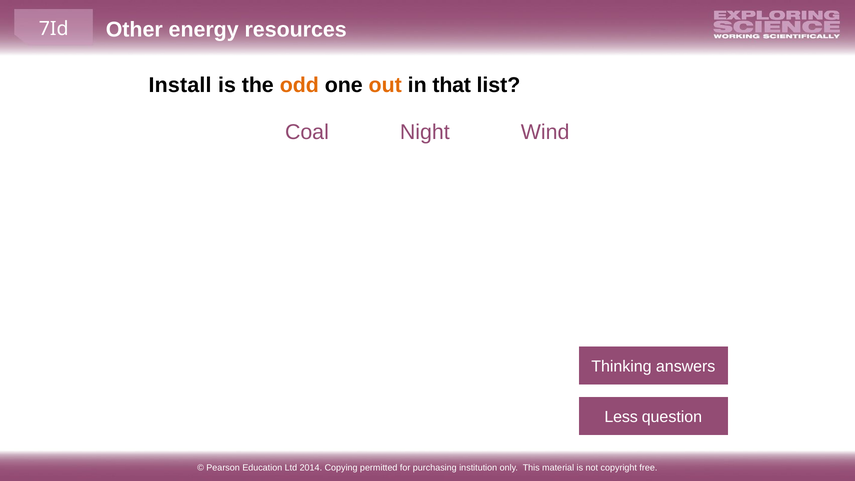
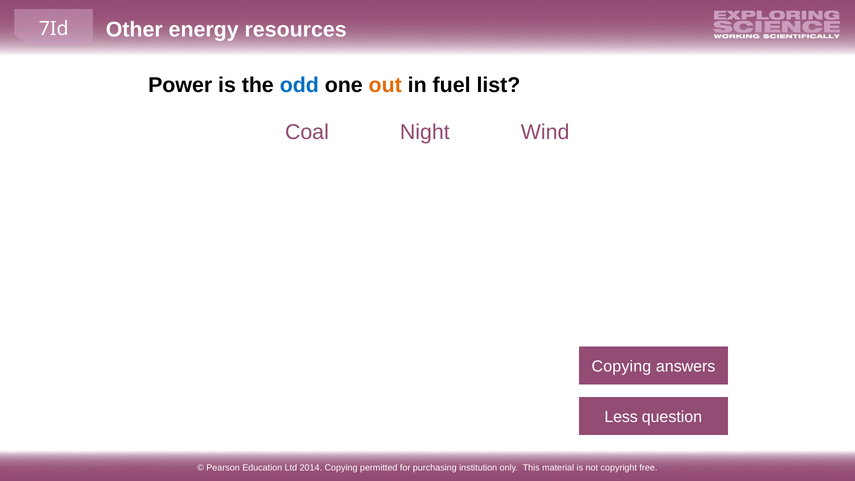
Install: Install -> Power (180, 85)
odd colour: orange -> blue (299, 85)
that: that -> fuel (452, 85)
Thinking: Thinking -> Copying (621, 367)
